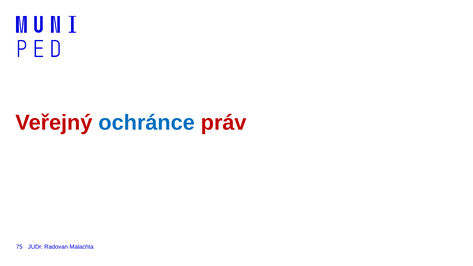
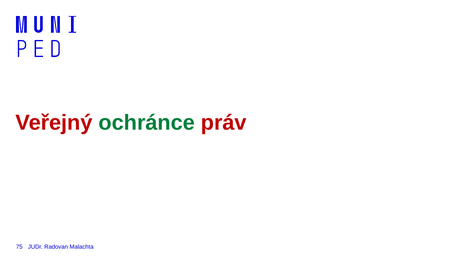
ochránce colour: blue -> green (147, 123)
